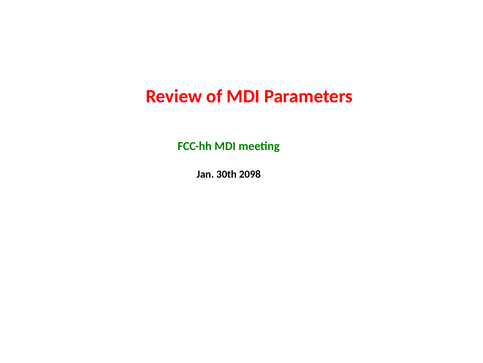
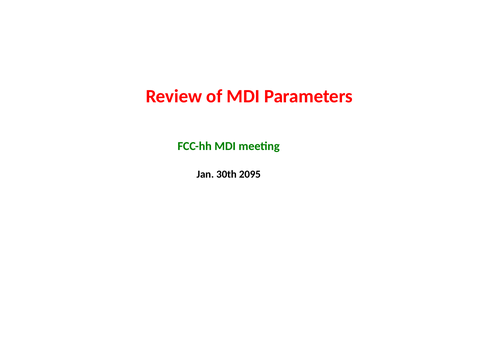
2098: 2098 -> 2095 (250, 174)
